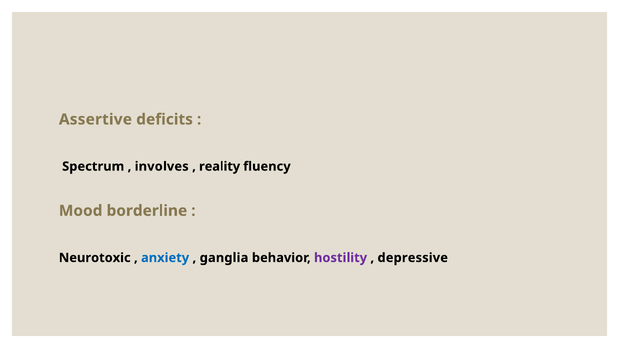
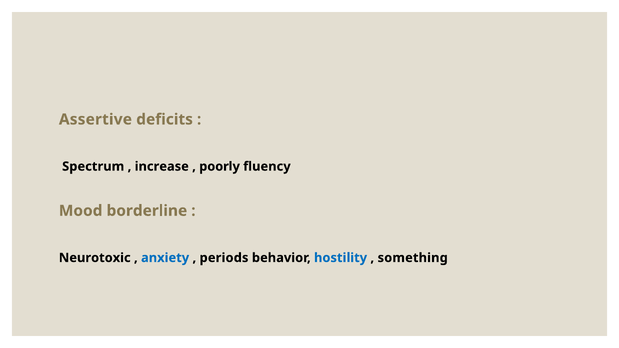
involves: involves -> increase (162, 167)
reality: reality -> poorly (220, 167)
ganglia: ganglia -> periods (224, 258)
hostility colour: purple -> blue (341, 258)
depressive: depressive -> something (413, 258)
